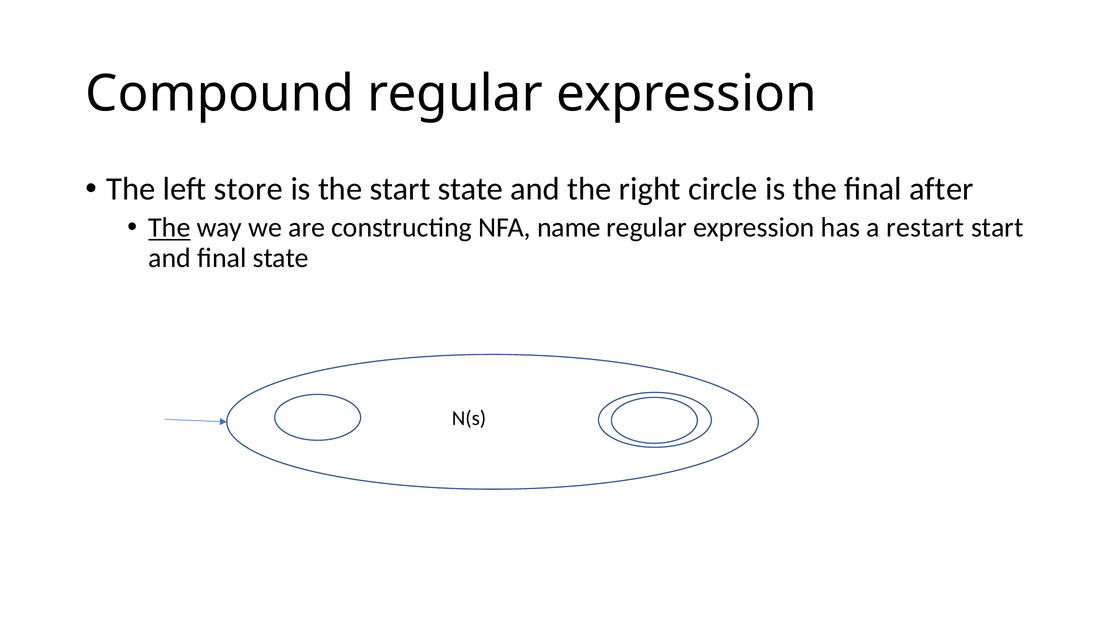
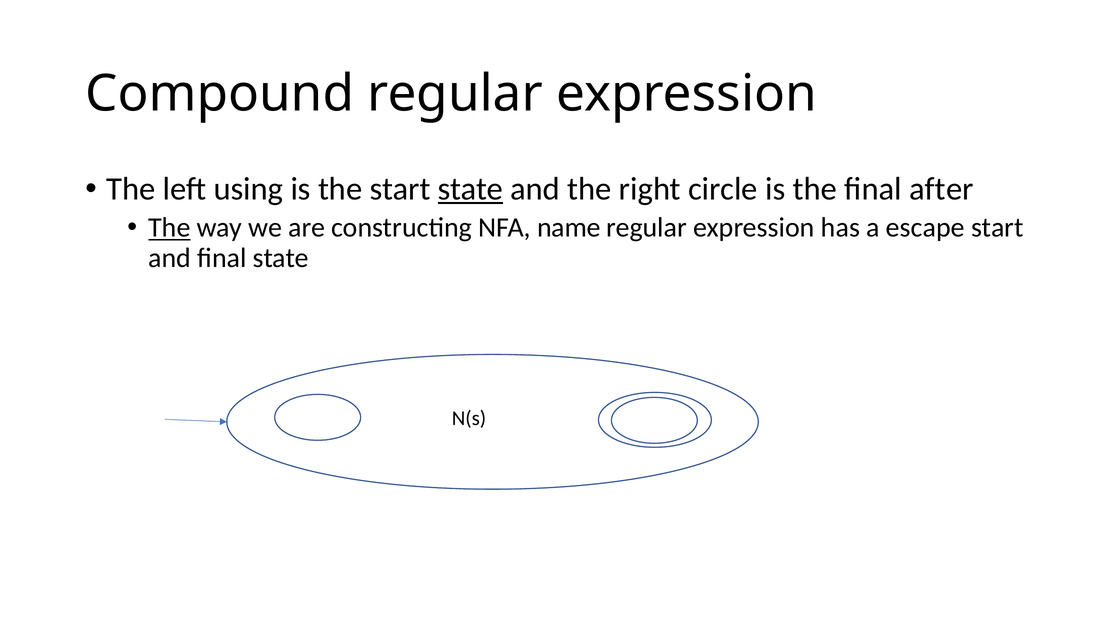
store: store -> using (248, 189)
state underline: none -> present (470, 189)
restart: restart -> escape (925, 228)
